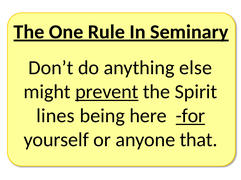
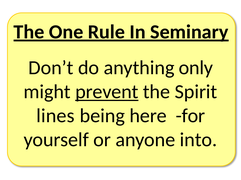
else: else -> only (196, 68)
for underline: present -> none (190, 116)
that: that -> into (198, 140)
